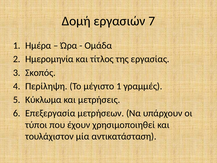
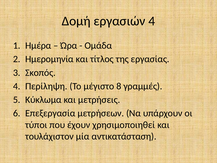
εργασιών 7: 7 -> 4 (152, 21)
μέγιστο 1: 1 -> 8 (119, 86)
